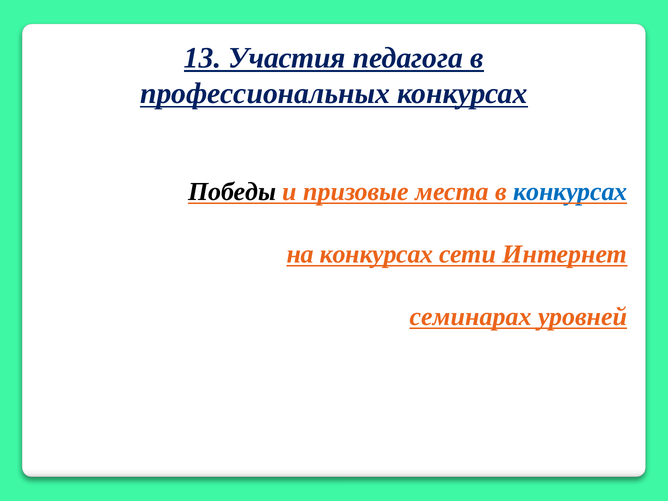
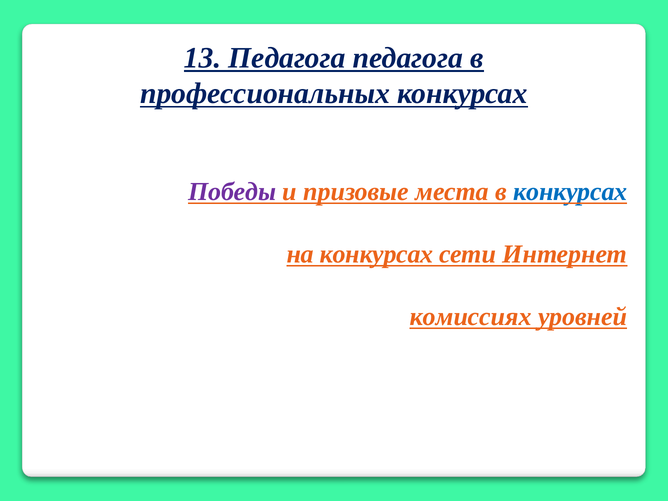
13 Участия: Участия -> Педагога (287, 58)
Победы colour: black -> purple (232, 192)
семинарах: семинарах -> комиссиях (471, 317)
